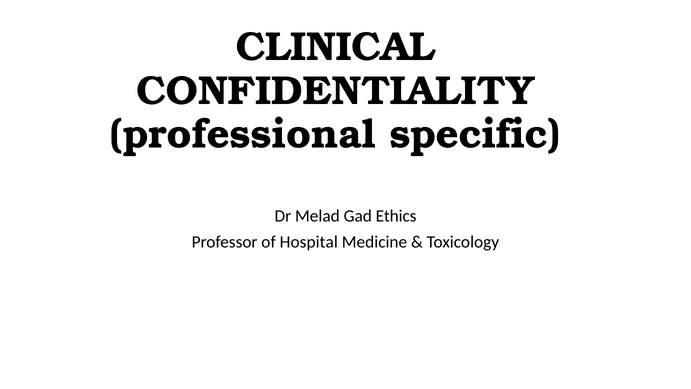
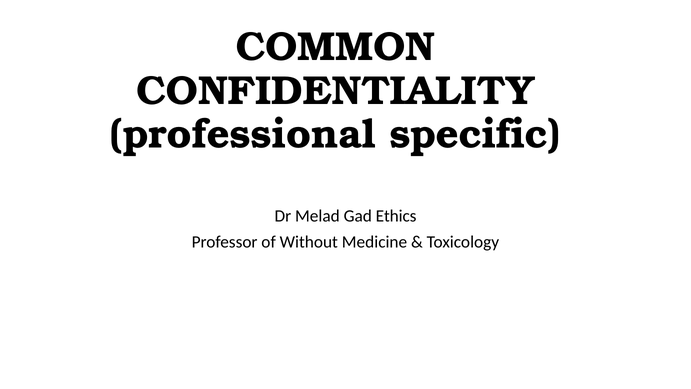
CLINICAL: CLINICAL -> COMMON (335, 47)
Hospital: Hospital -> Without (309, 242)
